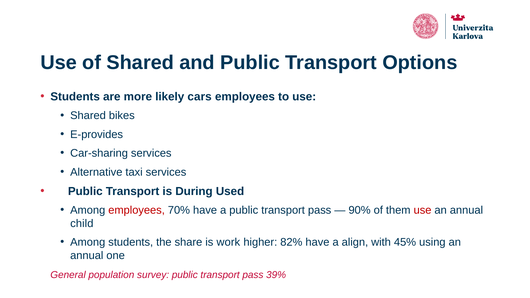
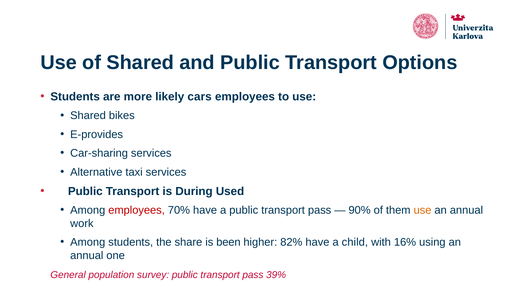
use colour: red -> orange (423, 210)
child: child -> work (82, 224)
work: work -> been (228, 242)
align: align -> child (355, 242)
45%: 45% -> 16% (405, 242)
